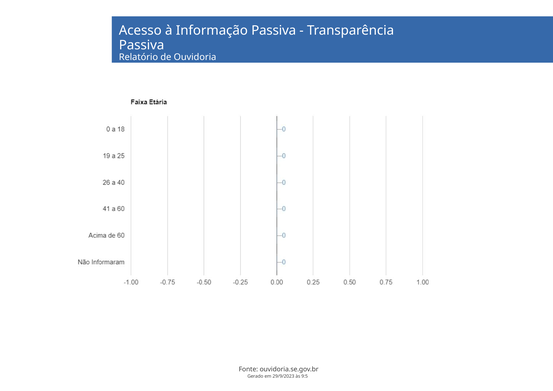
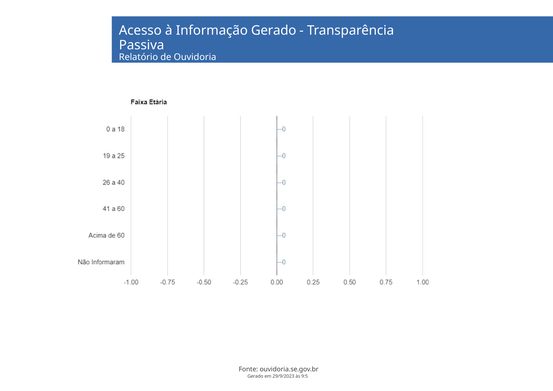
Informação Passiva: Passiva -> Gerado (274, 31)
